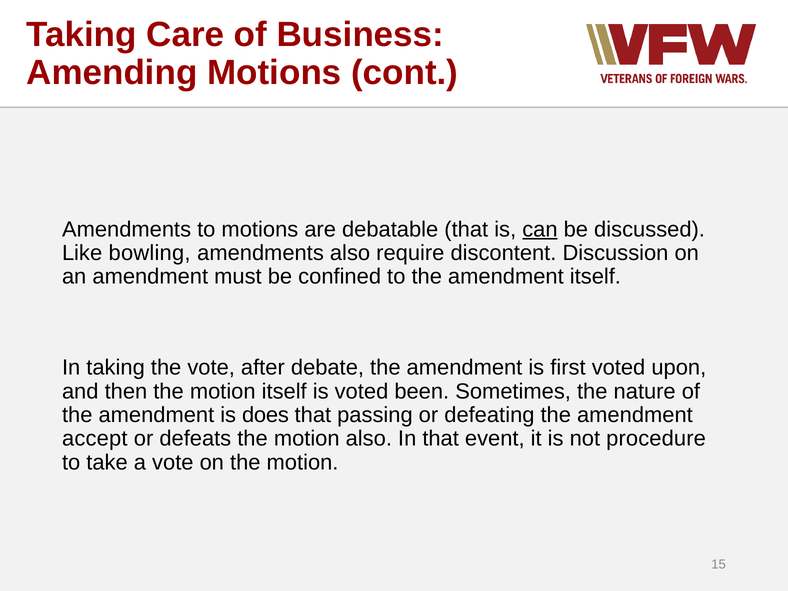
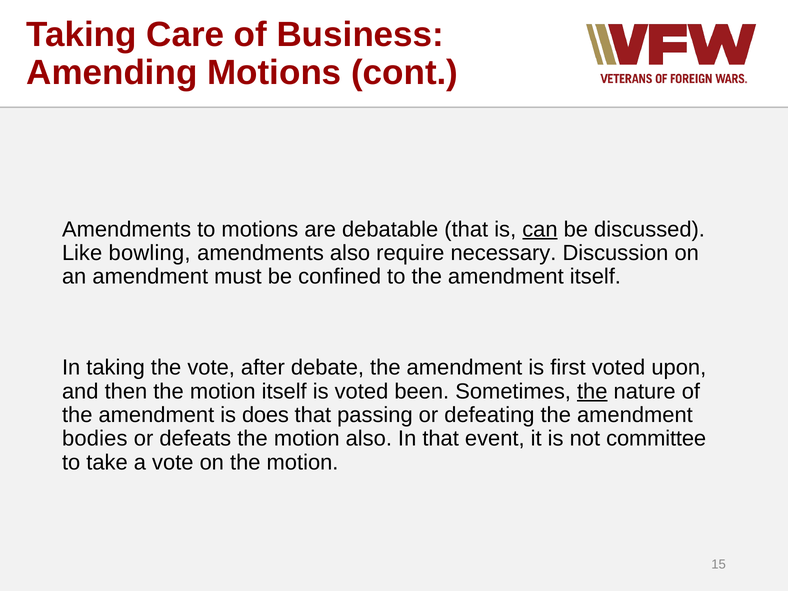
discontent: discontent -> necessary (503, 253)
the underline: none -> present (592, 391)
accept: accept -> bodies (95, 439)
procedure: procedure -> committee (656, 439)
